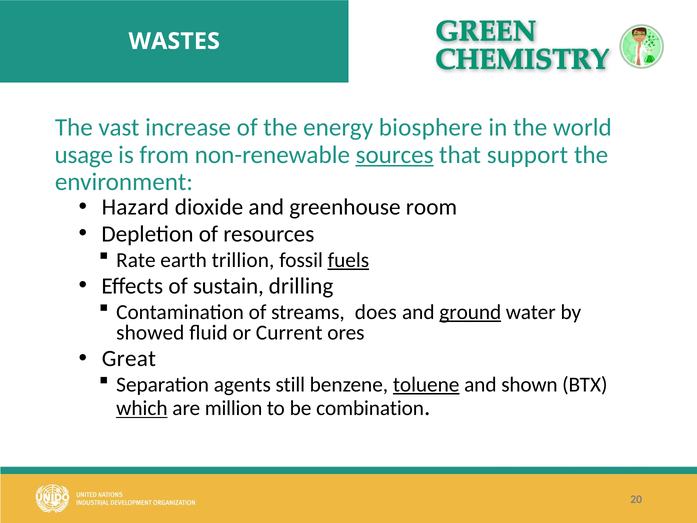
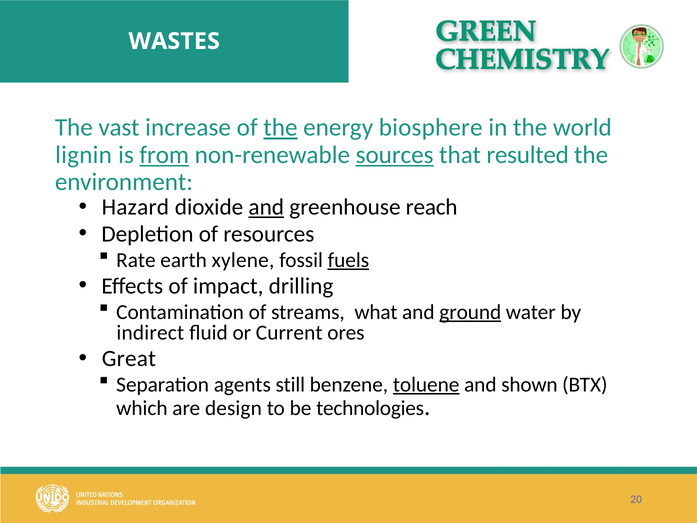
the underline: none -> present (280, 128)
usage: usage -> lignin (84, 155)
from underline: none -> present (164, 155)
support: support -> resulted (528, 155)
and underline: none -> present (266, 207)
room: room -> reach (432, 207)
trillion: trillion -> xylene (243, 260)
sustain: sustain -> impact (228, 286)
does: does -> what (376, 312)
showed: showed -> indirect (150, 333)
which underline: present -> none (142, 408)
million: million -> design (233, 408)
combination: combination -> technologies (370, 408)
